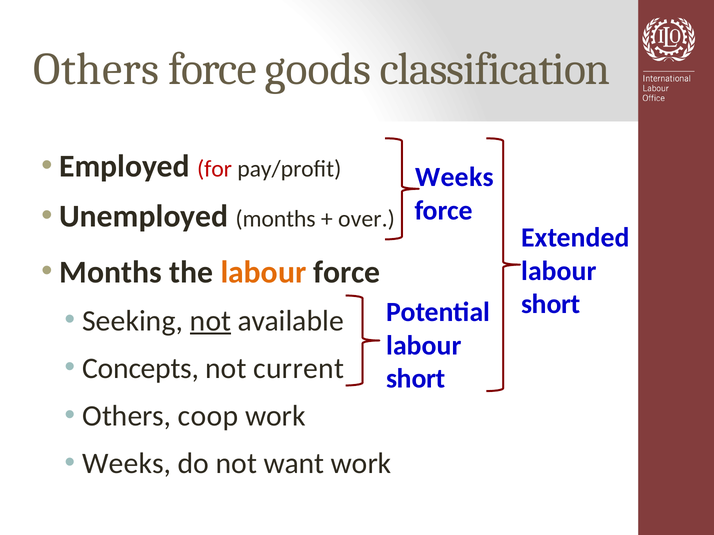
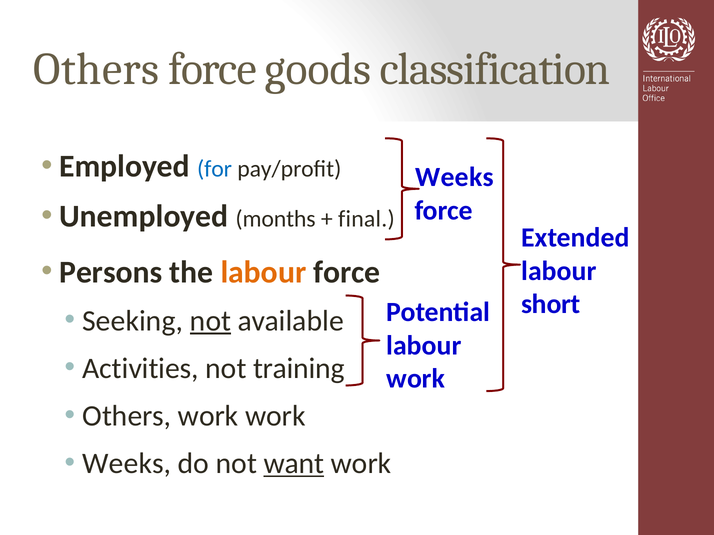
for colour: red -> blue (215, 169)
over: over -> final (366, 219)
Months: Months -> Persons (111, 272)
Concepts: Concepts -> Activities (141, 369)
current: current -> training (299, 369)
short: short -> work (416, 379)
Others coop: coop -> work (208, 416)
want underline: none -> present (294, 464)
